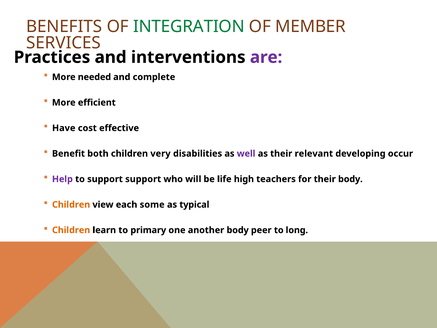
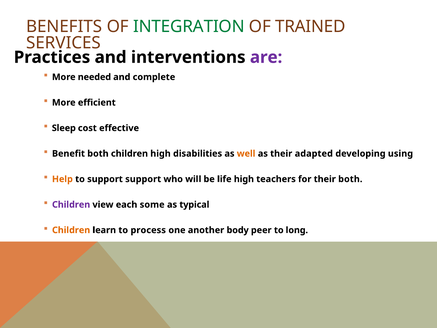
MEMBER: MEMBER -> TRAINED (310, 26)
Have: Have -> Sleep (64, 128)
children very: very -> high (161, 153)
well colour: purple -> orange (246, 153)
relevant: relevant -> adapted (314, 153)
occur: occur -> using (400, 153)
Help colour: purple -> orange (62, 179)
their body: body -> both (350, 179)
Children colour: orange -> purple (71, 204)
primary: primary -> process (148, 230)
